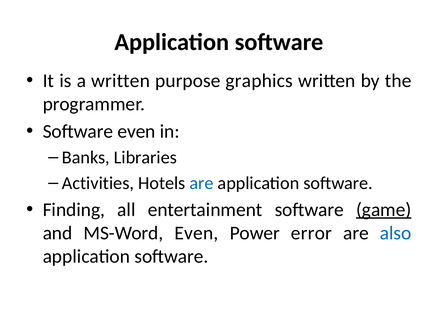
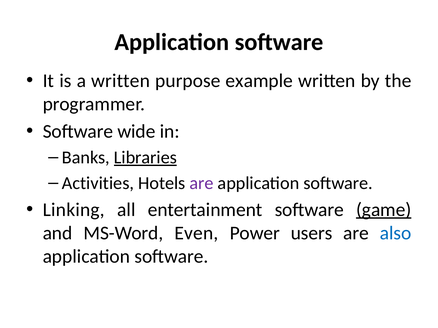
graphics: graphics -> example (259, 81)
Software even: even -> wide (136, 132)
Libraries underline: none -> present (145, 158)
are colour: blue -> purple (202, 183)
Finding: Finding -> Linking (74, 210)
error: error -> users (312, 233)
